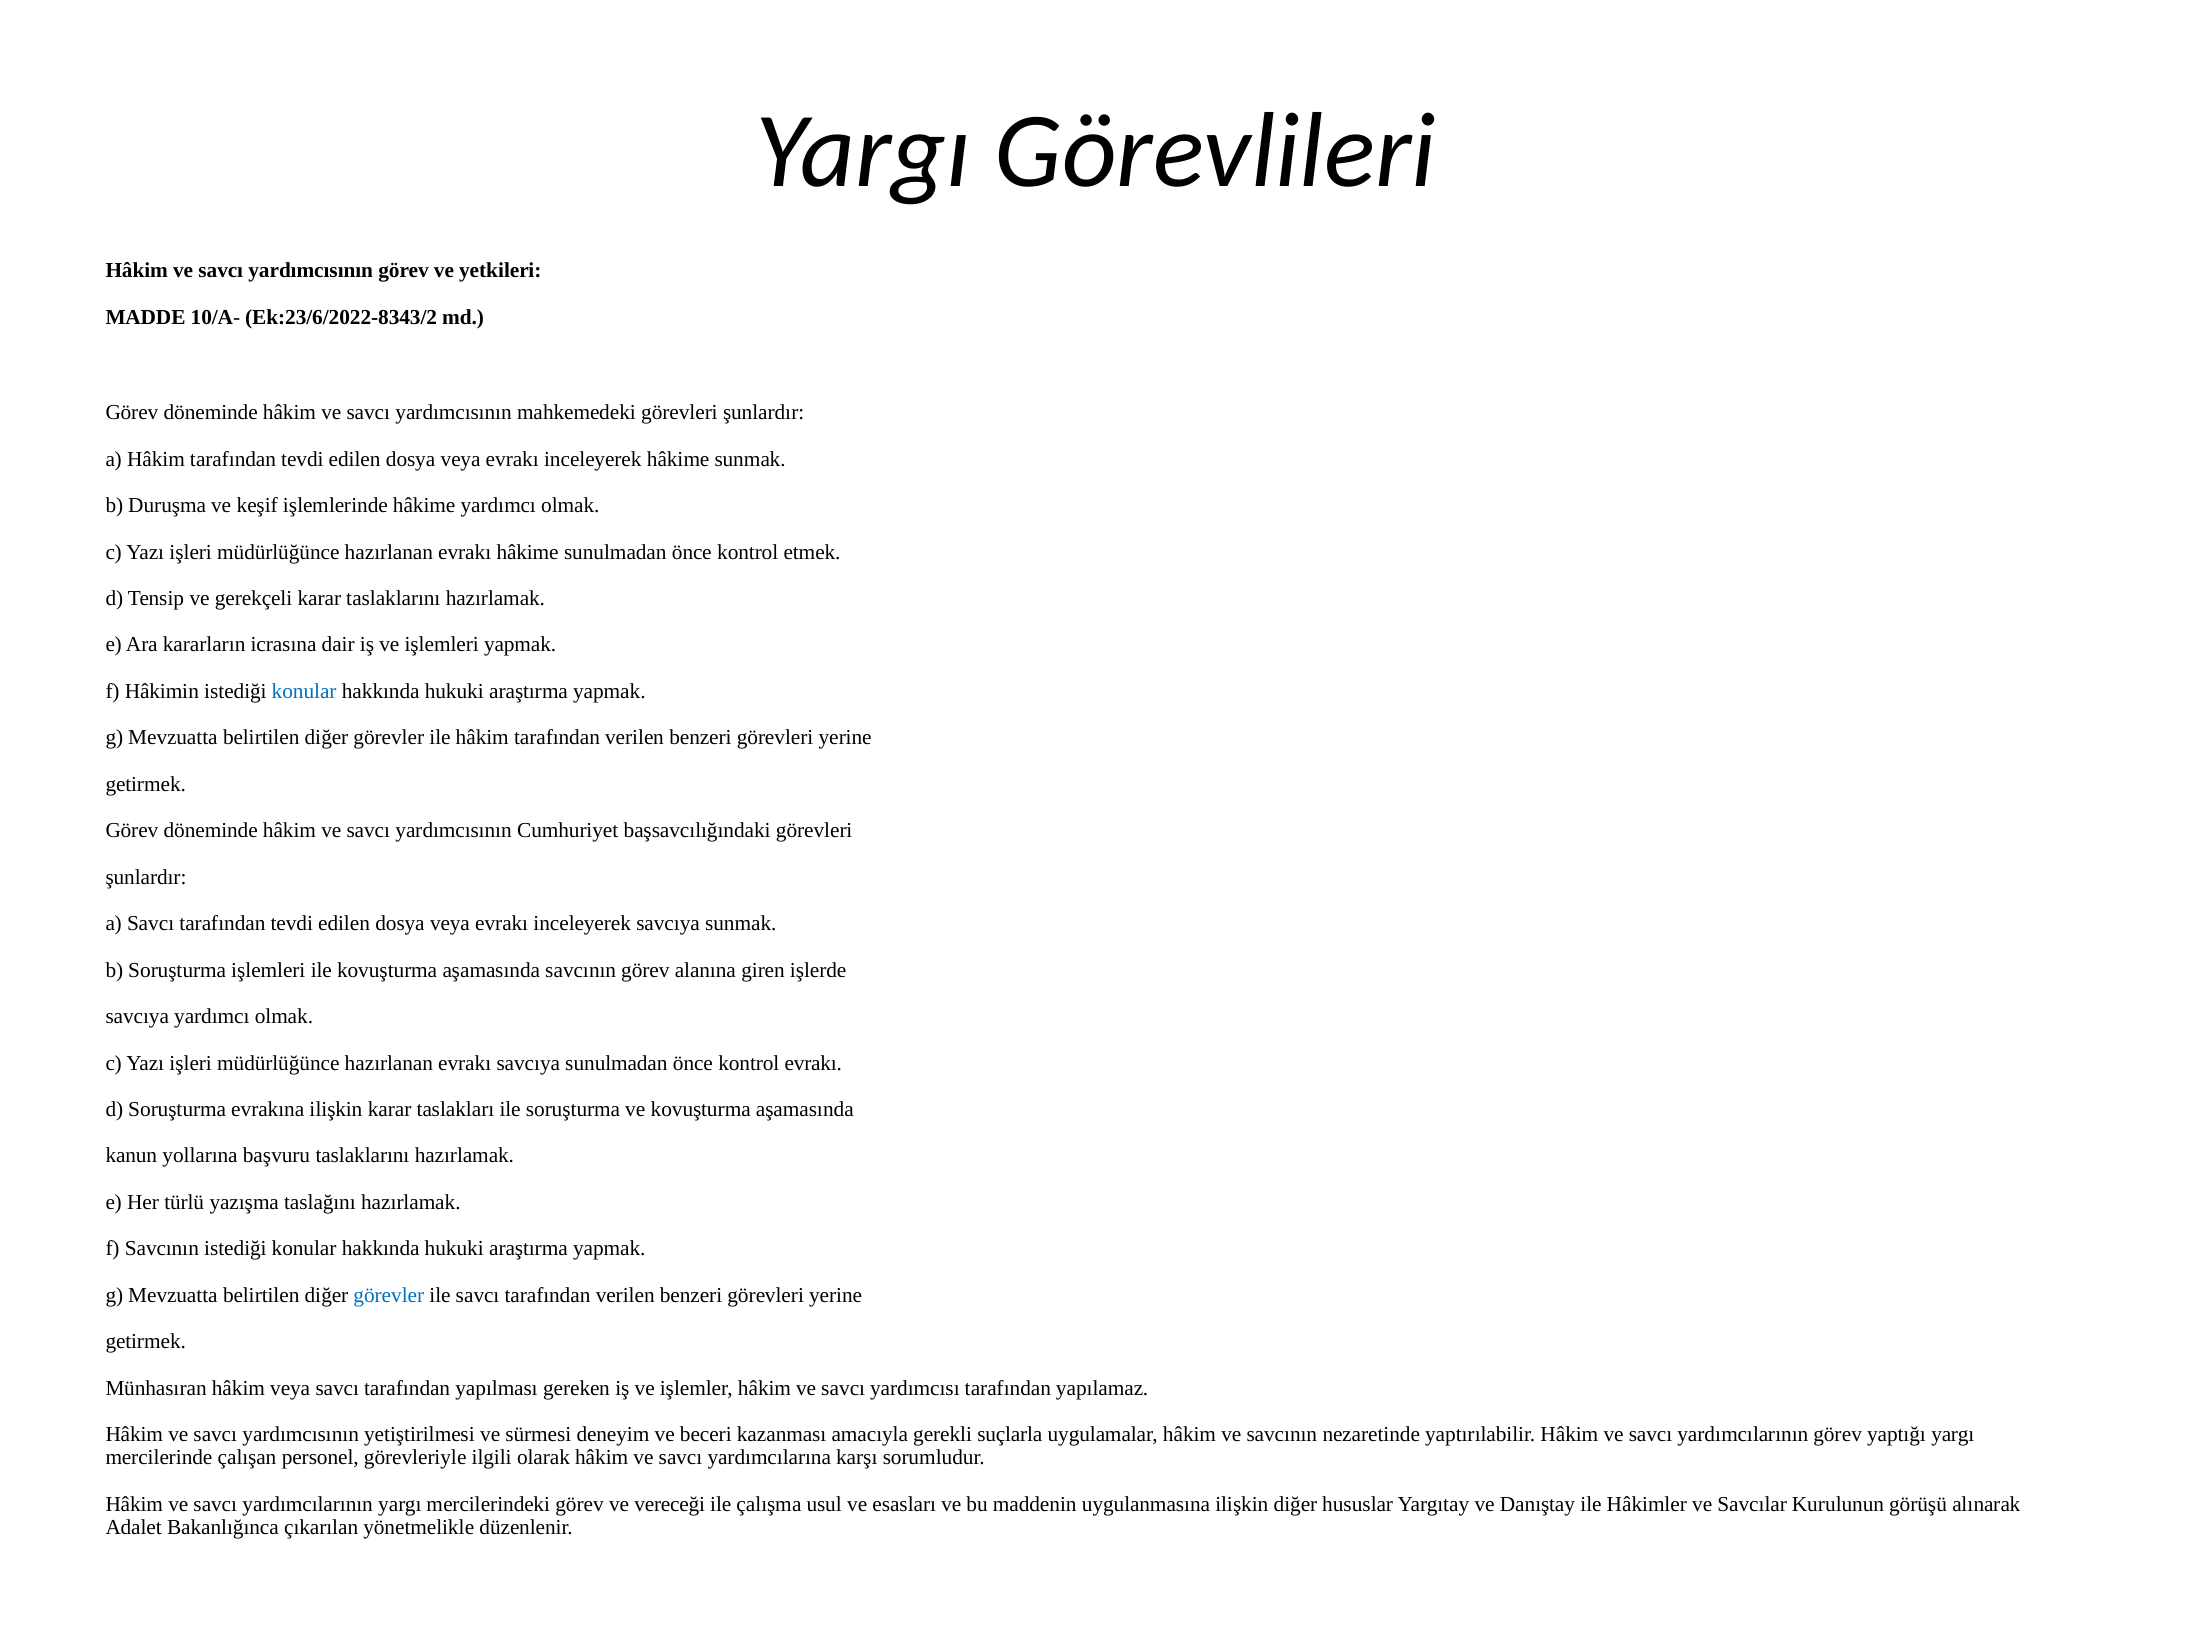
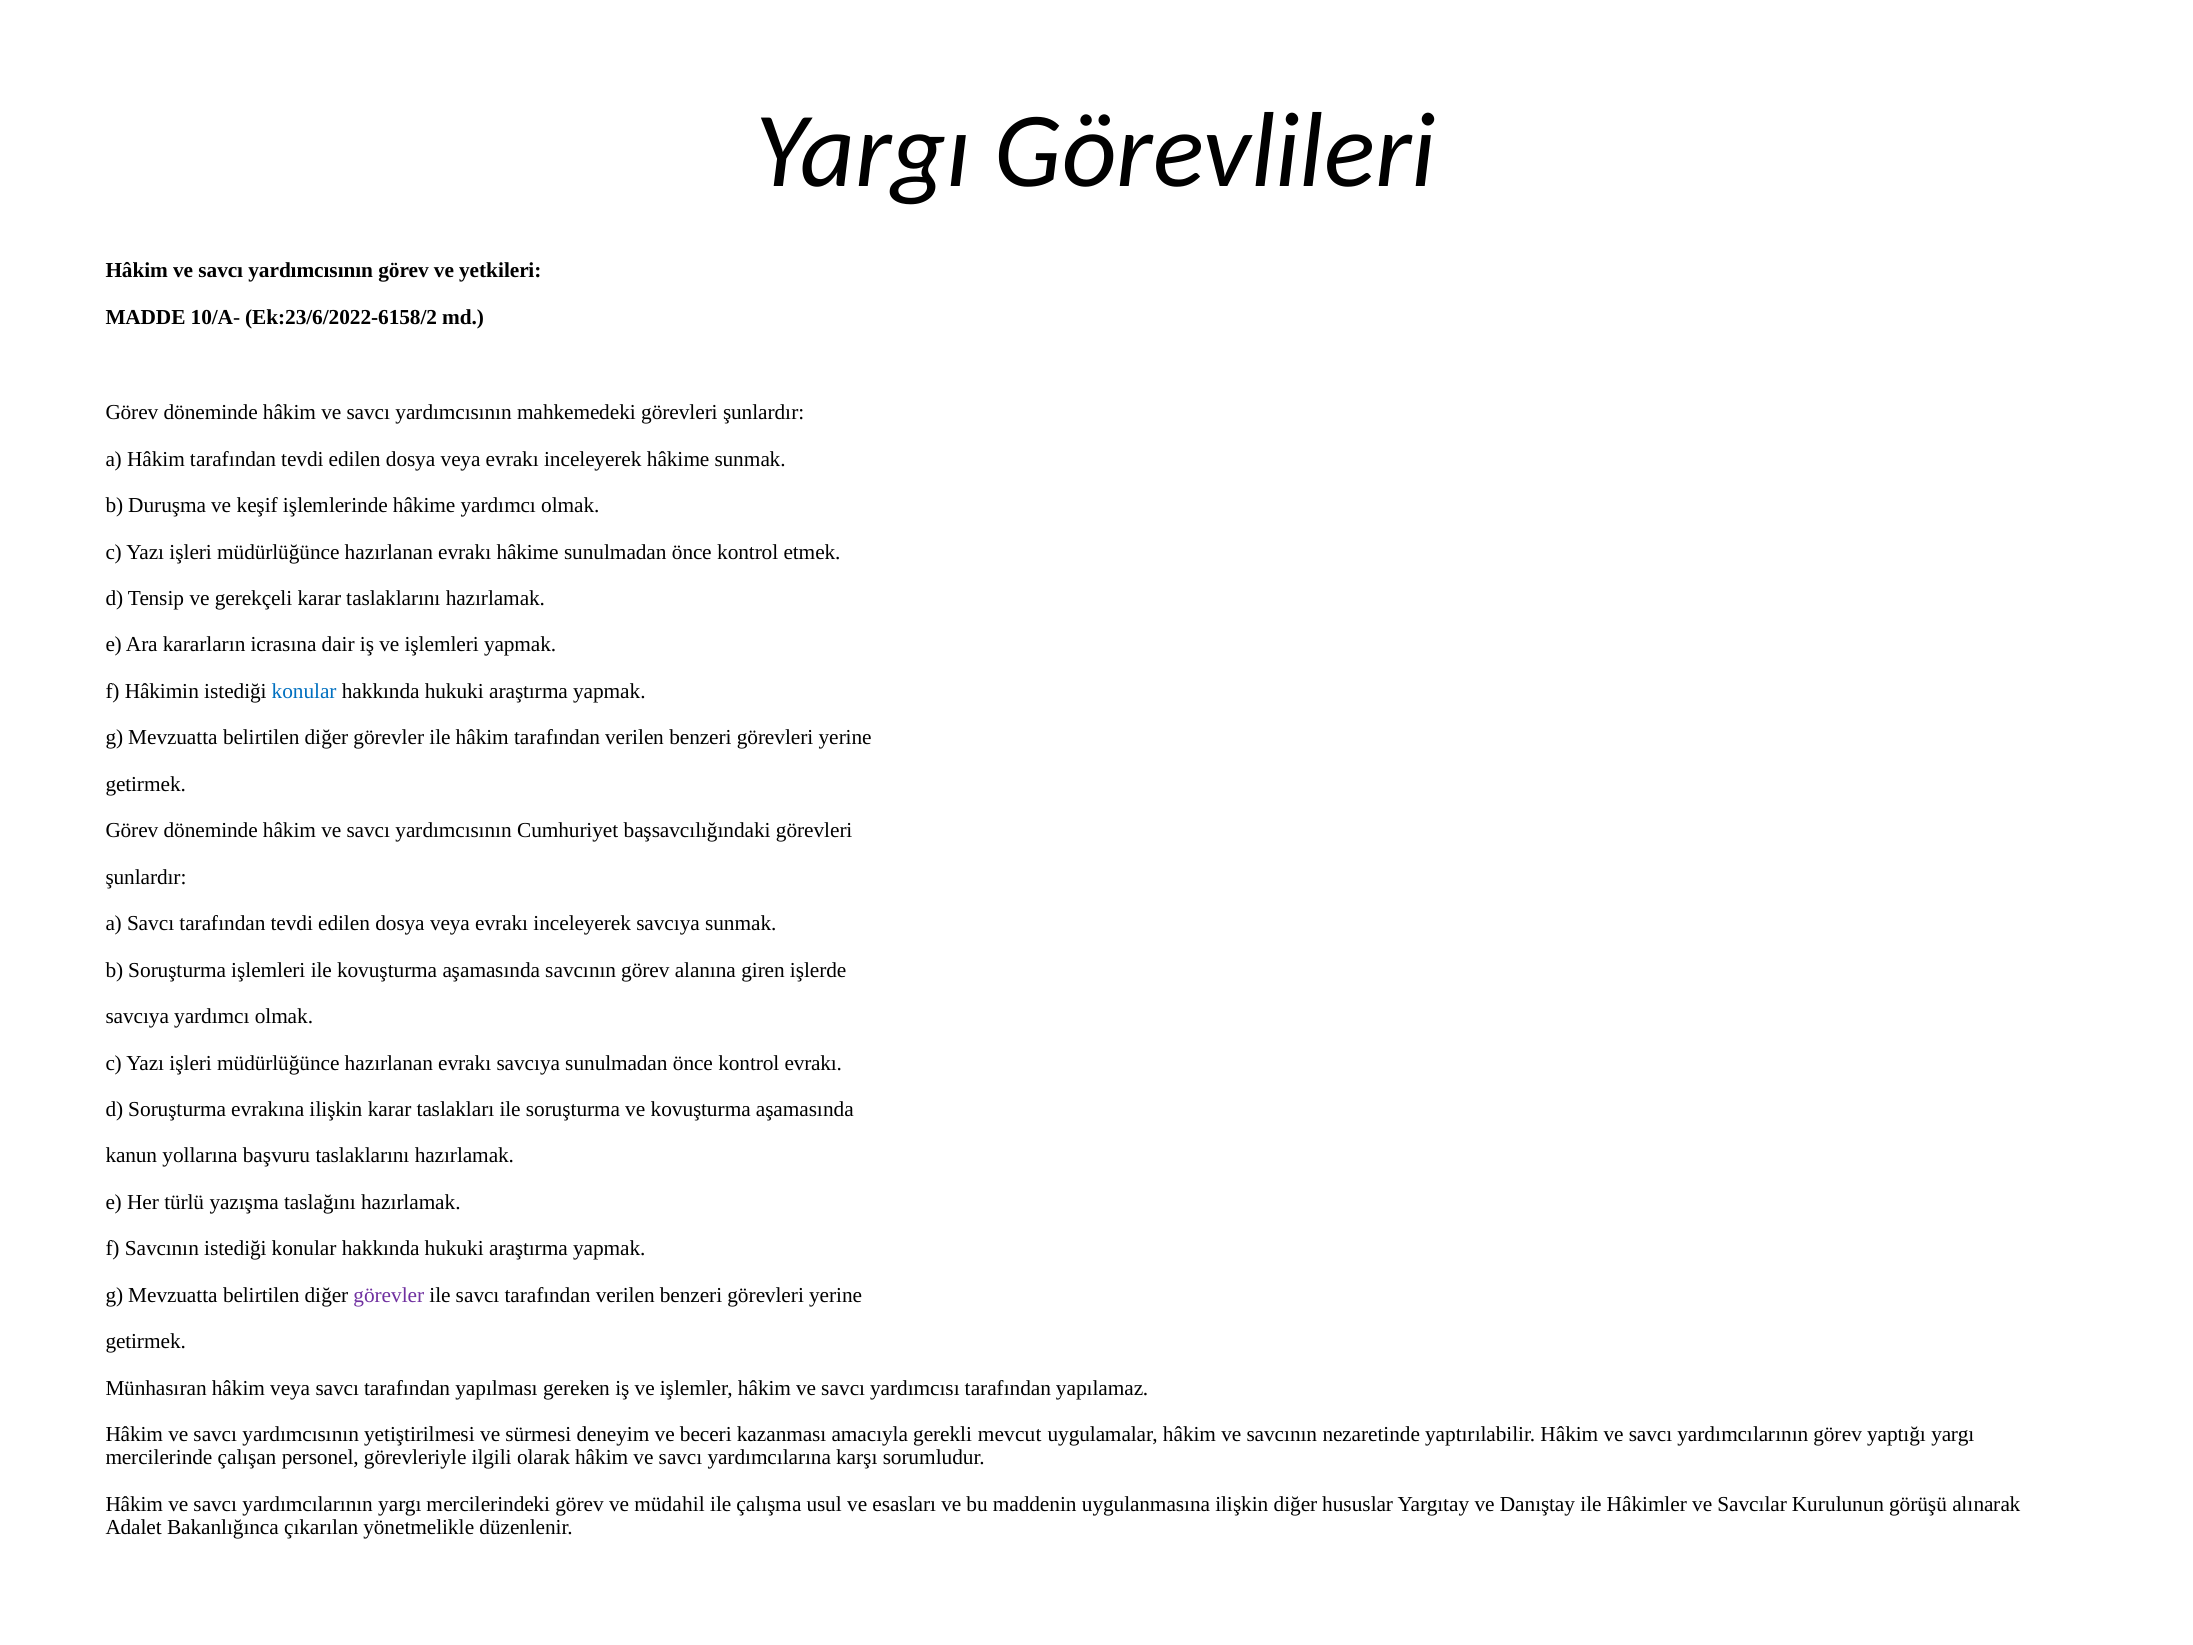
Ek:23/6/2022-8343/2: Ek:23/6/2022-8343/2 -> Ek:23/6/2022-6158/2 (341, 317)
görevler colour: blue -> purple (389, 1295)
suçlarla: suçlarla -> mevcut (1010, 1434)
vereceği: vereceği -> müdahil (670, 1504)
